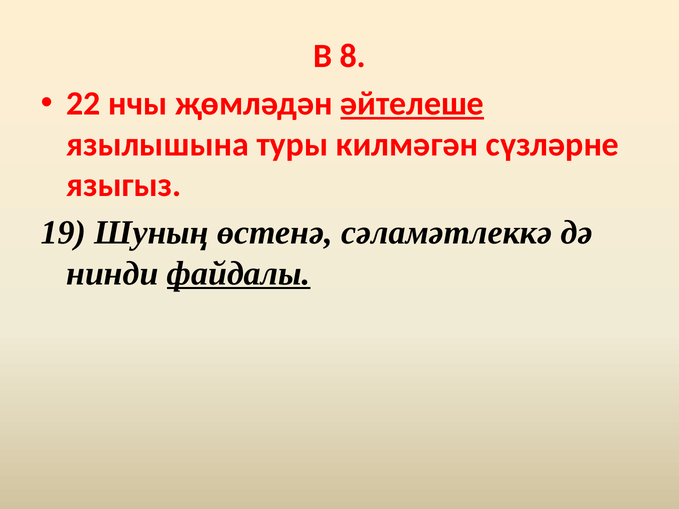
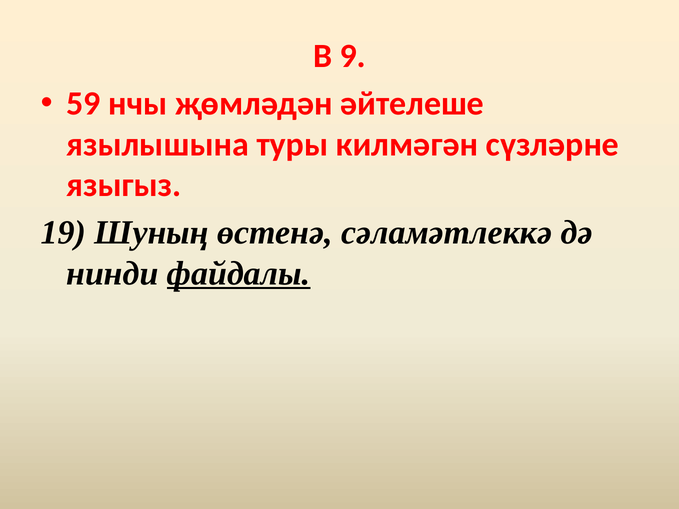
8: 8 -> 9 (353, 56)
22: 22 -> 59 (83, 104)
әйтелеше underline: present -> none (412, 104)
